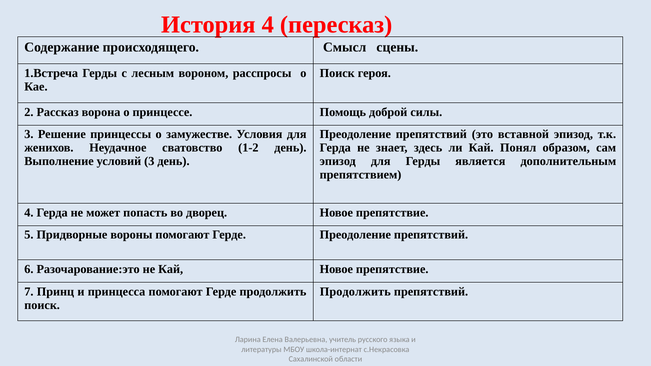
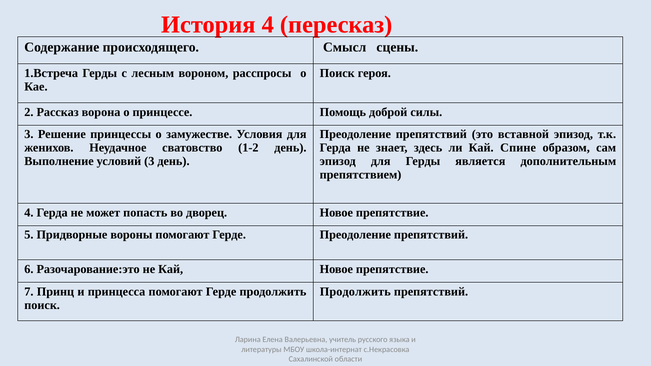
Понял: Понял -> Спине (518, 148)
